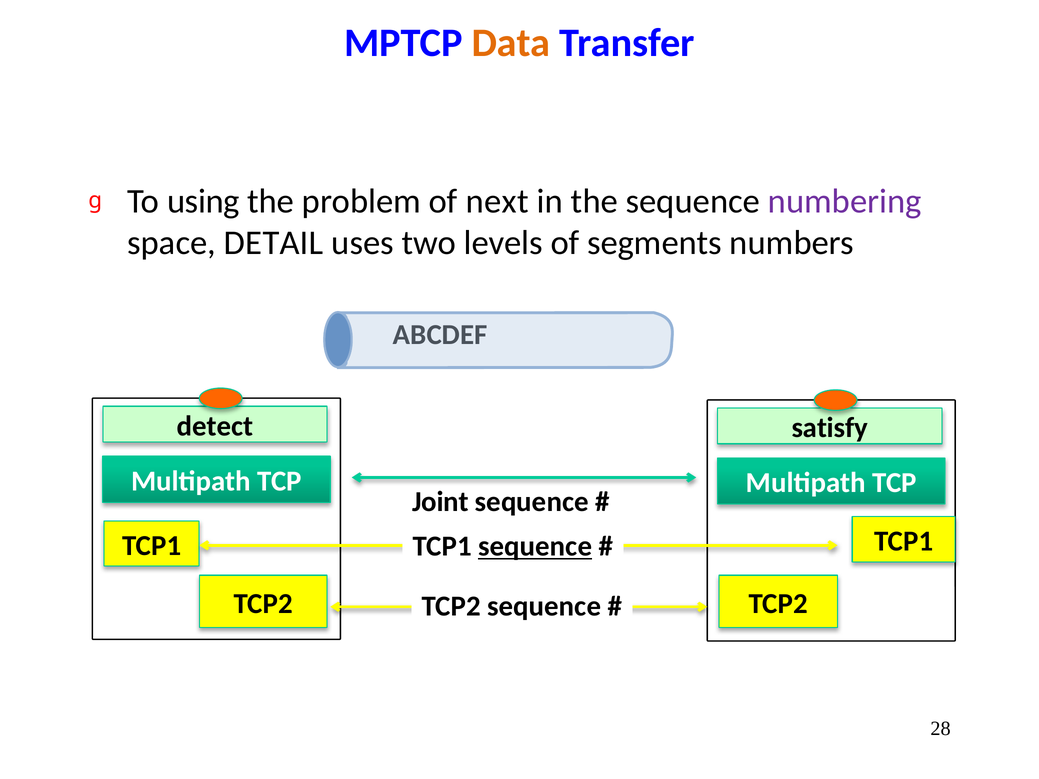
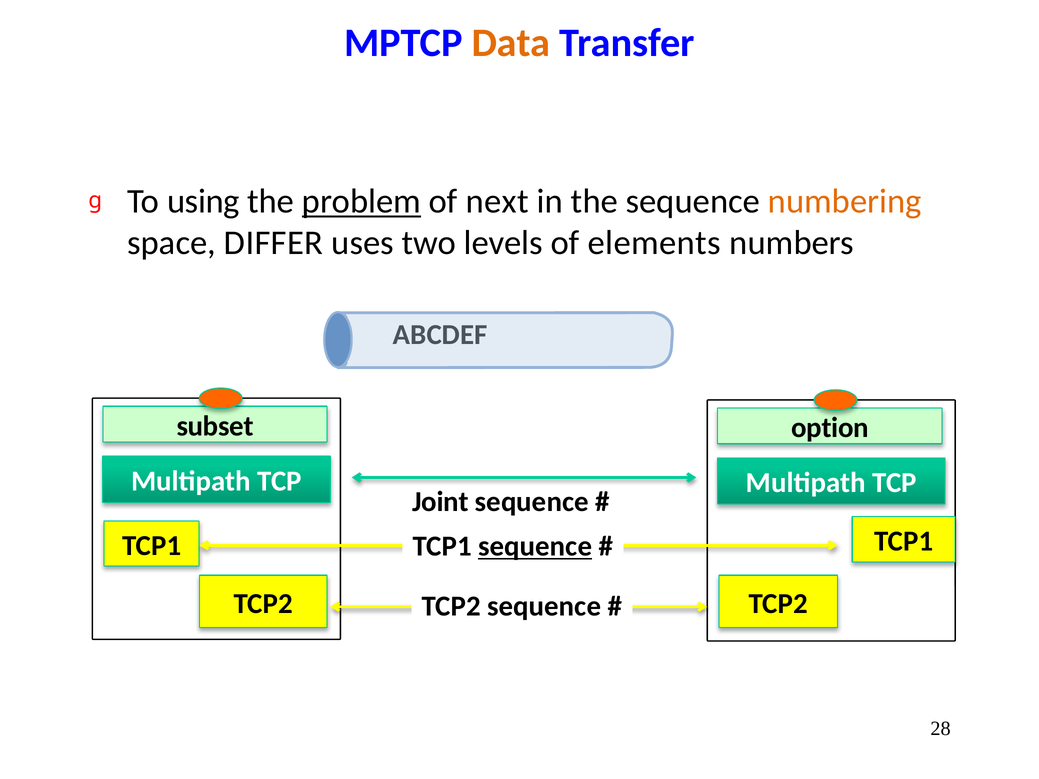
problem underline: none -> present (361, 202)
numbering colour: purple -> orange (845, 202)
DETAIL: DETAIL -> DIFFER (274, 243)
segments: segments -> elements (654, 243)
detect: detect -> subset (215, 426)
satisfy: satisfy -> option (830, 428)
